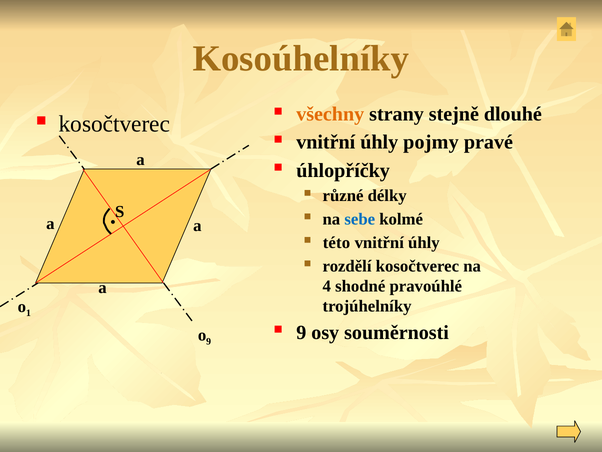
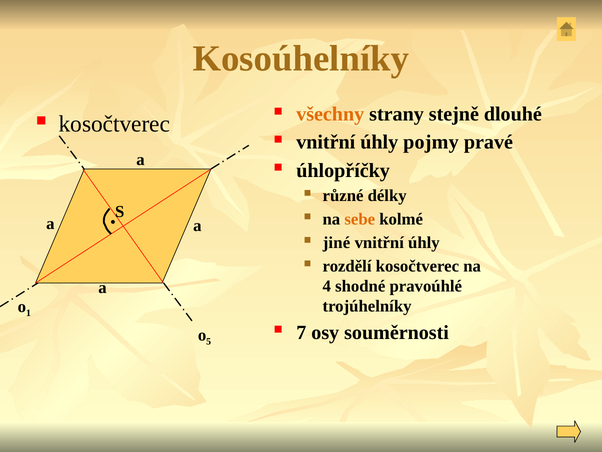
sebe colour: blue -> orange (360, 219)
této: této -> jiné (336, 242)
9: 9 -> 7 (301, 332)
9: 9 -> 5 (209, 341)
